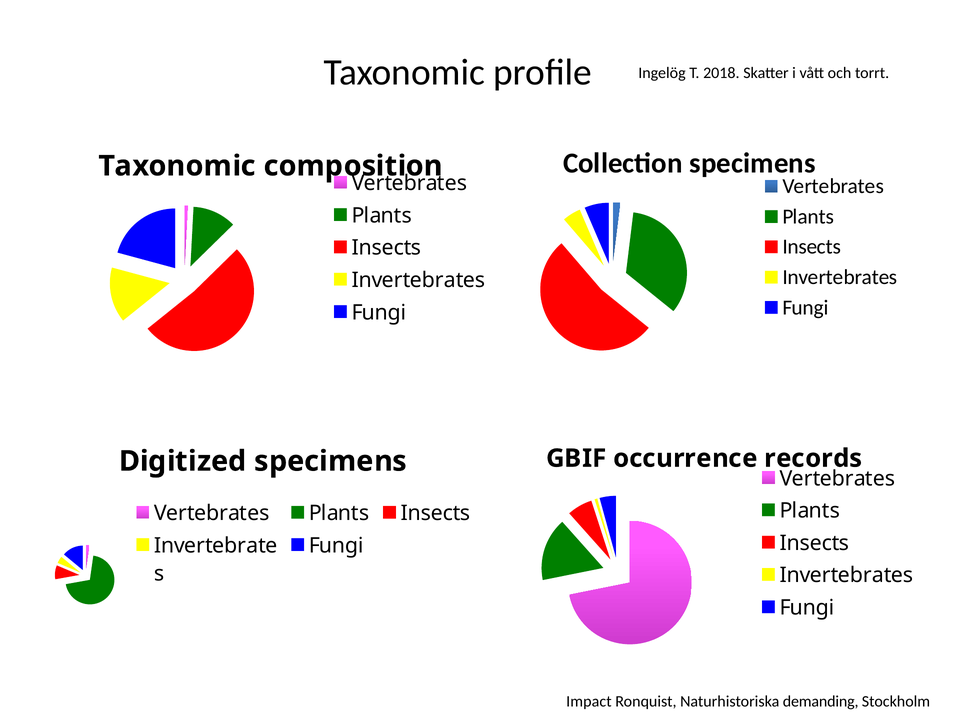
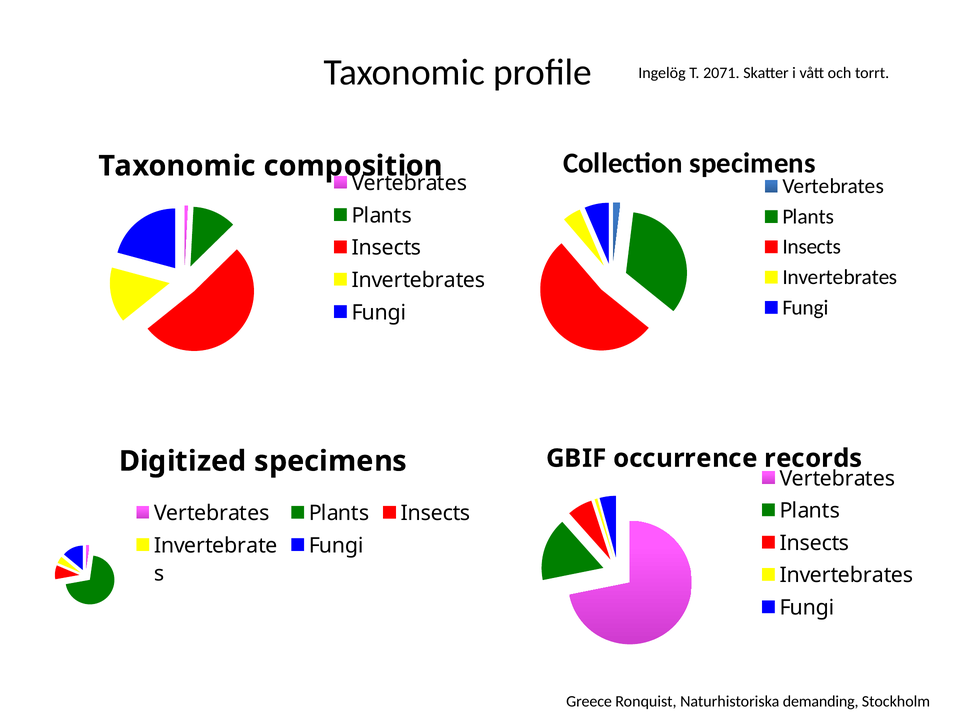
2018: 2018 -> 2071 (721, 73)
Impact: Impact -> Greece (589, 702)
